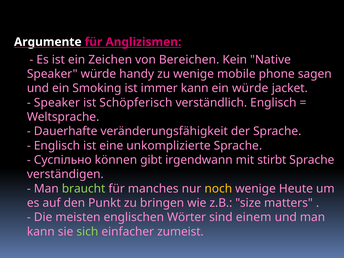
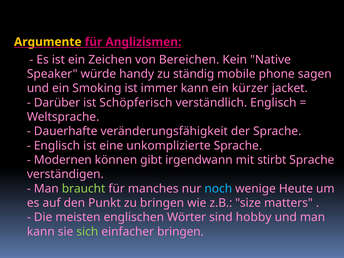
Argumente colour: white -> yellow (48, 42)
zu wenige: wenige -> ständig (194, 74)
ein würde: würde -> kürzer (250, 88)
Speaker: Speaker -> Darüber (57, 103)
Суспільно: Суспільно -> Modernen (63, 160)
noch colour: yellow -> light blue (218, 189)
einem: einem -> hobby (254, 217)
einfacher zumeist: zumeist -> bringen (180, 232)
